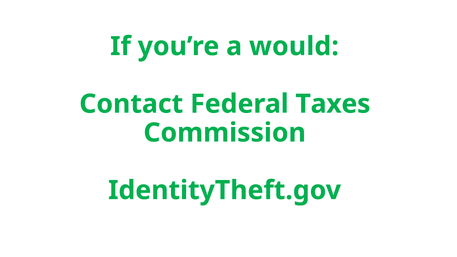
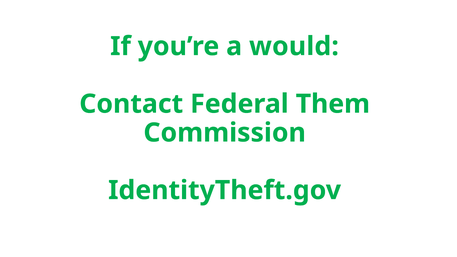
Taxes: Taxes -> Them (333, 104)
